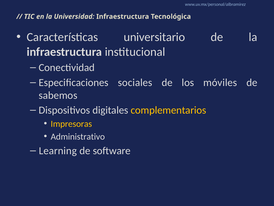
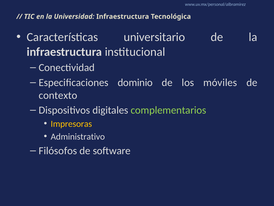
sociales: sociales -> dominio (135, 82)
sabemos: sabemos -> contexto (58, 95)
complementarios colour: yellow -> light green (169, 110)
Learning: Learning -> Filósofos (58, 150)
